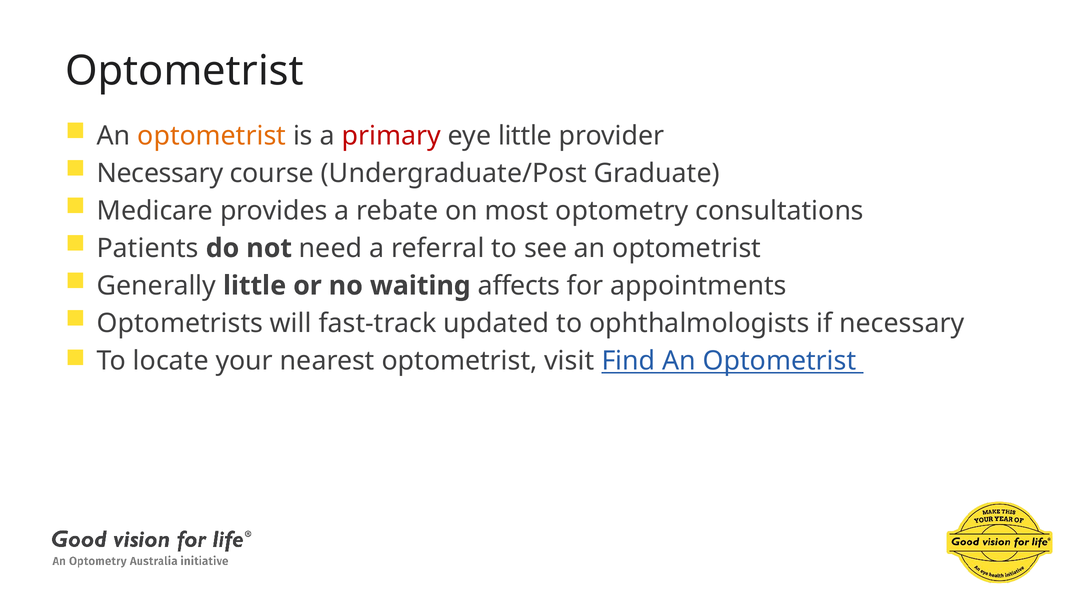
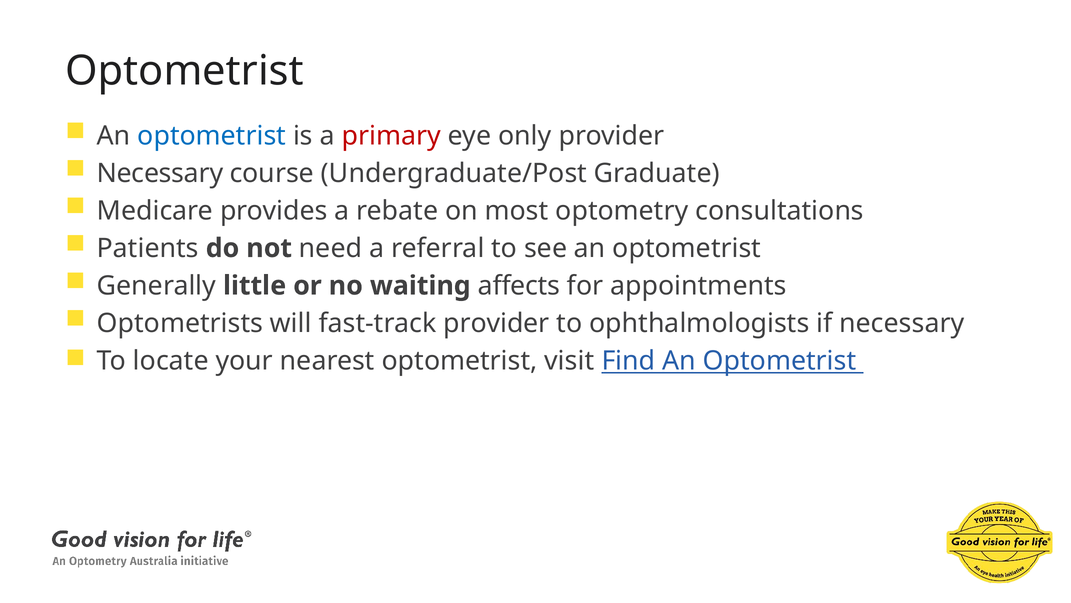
optometrist colour: orange -> blue (212, 136)
eye little: little -> only (525, 136)
fast-track updated: updated -> provider (496, 323)
